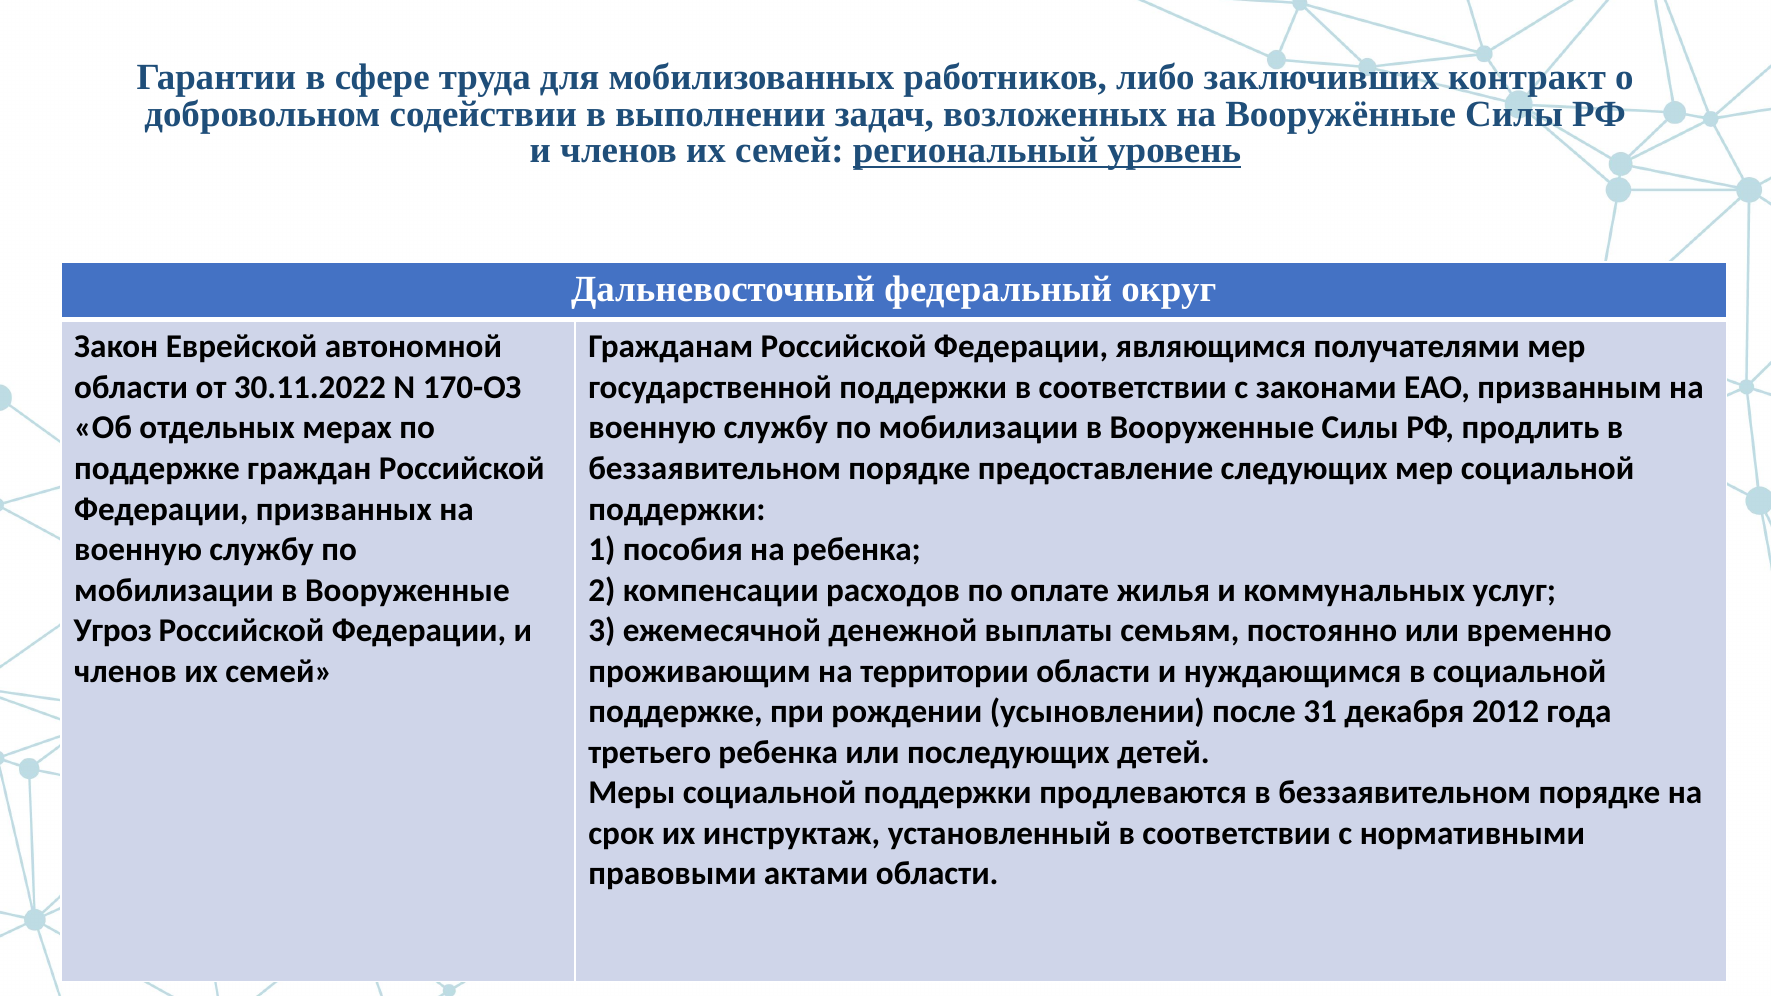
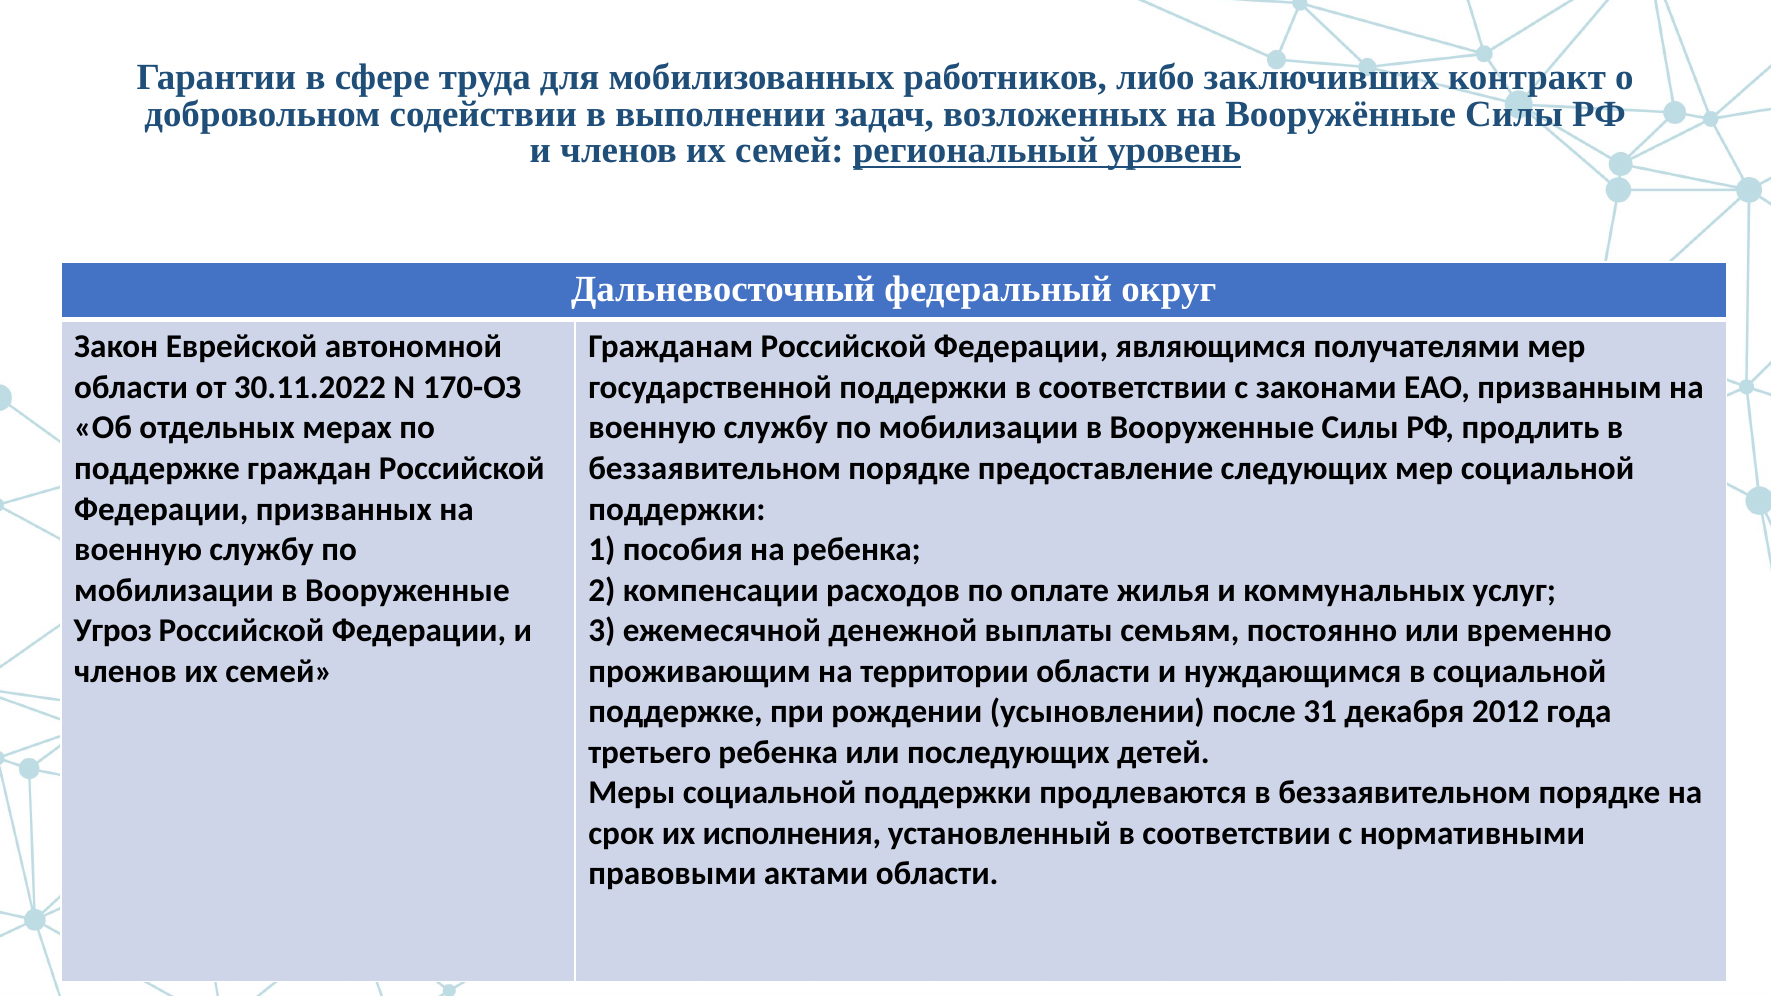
инструктаж: инструктаж -> исполнения (792, 833)
